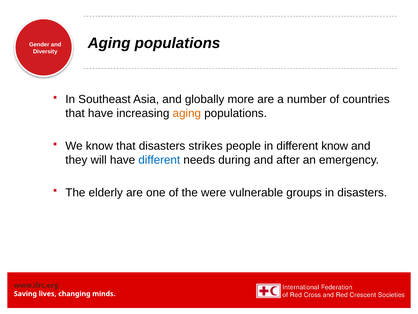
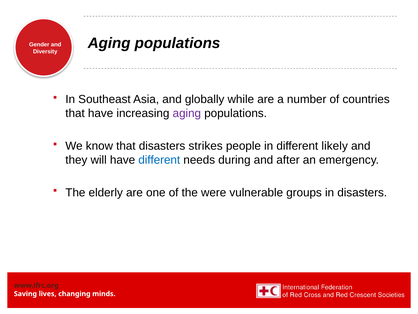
more: more -> while (241, 99)
aging colour: orange -> purple (187, 113)
different know: know -> likely (335, 146)
